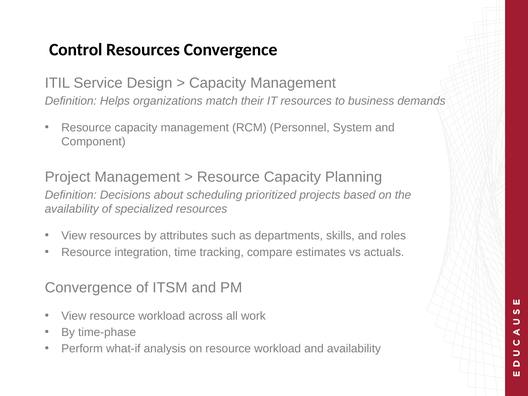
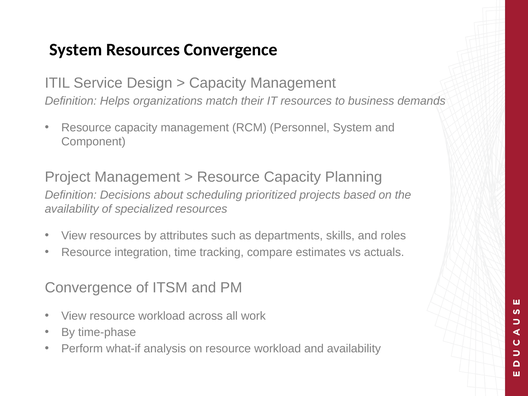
Control: Control -> System (76, 50)
